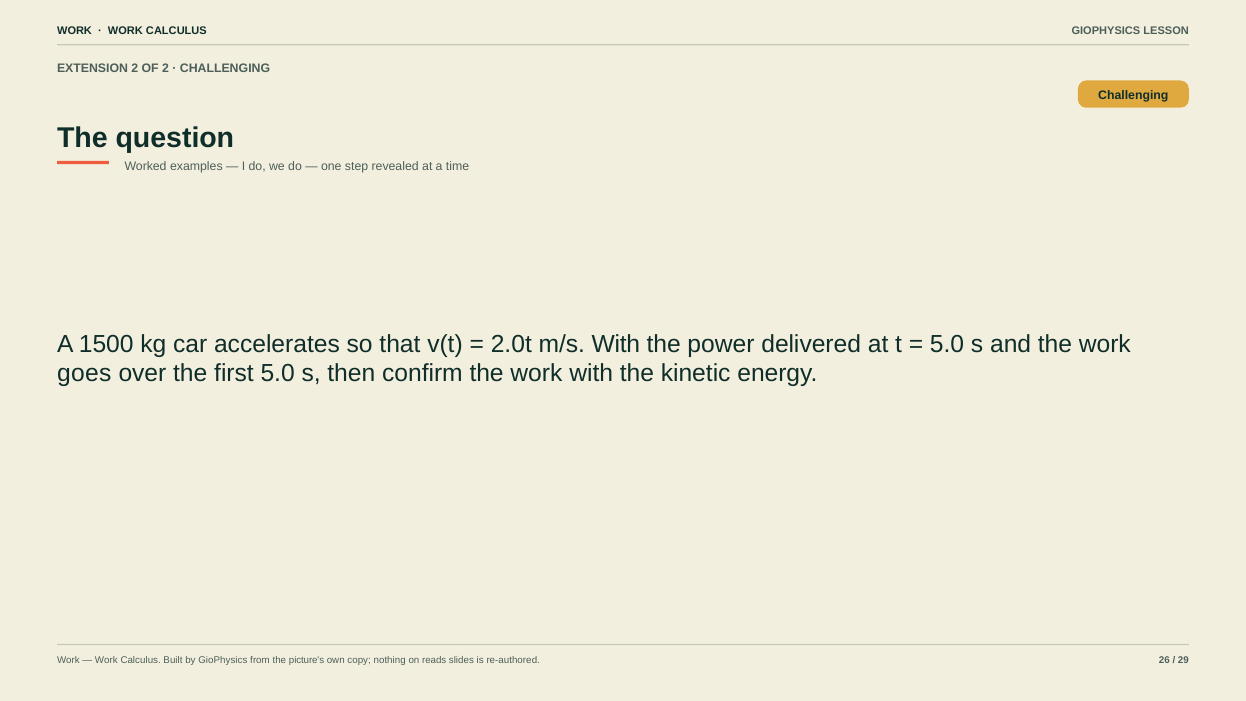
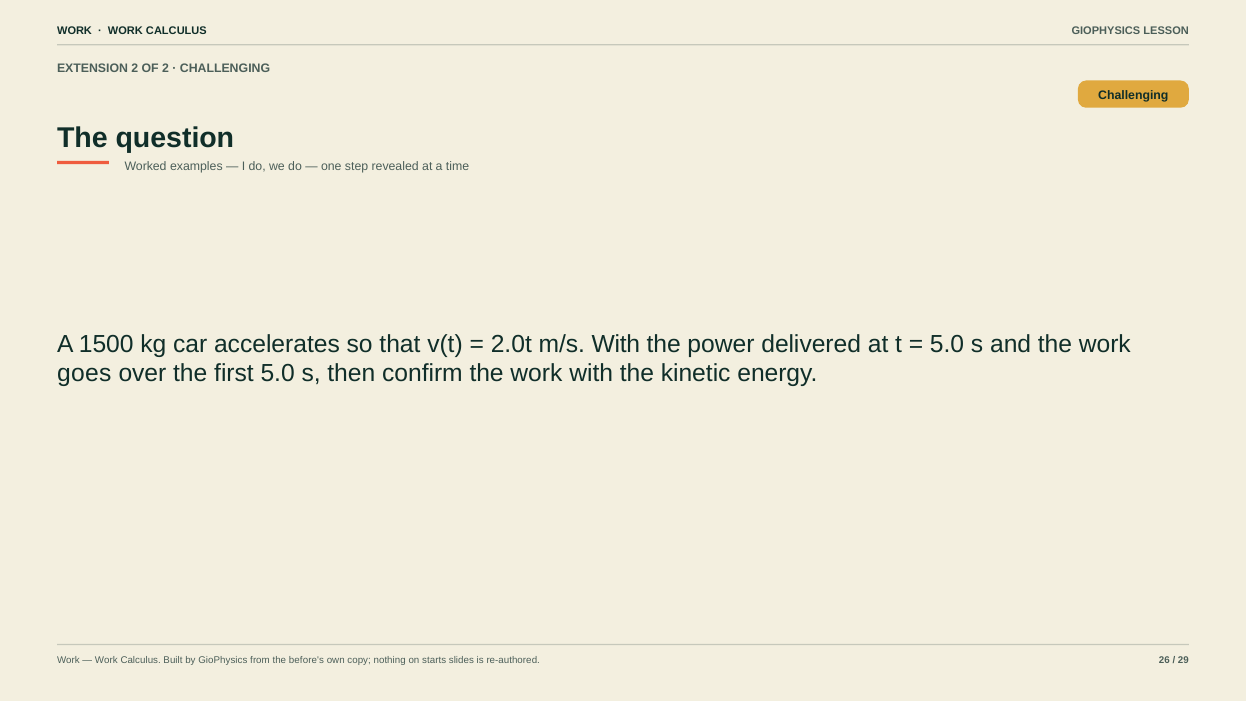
picture's: picture's -> before's (306, 661)
reads: reads -> starts (434, 661)
